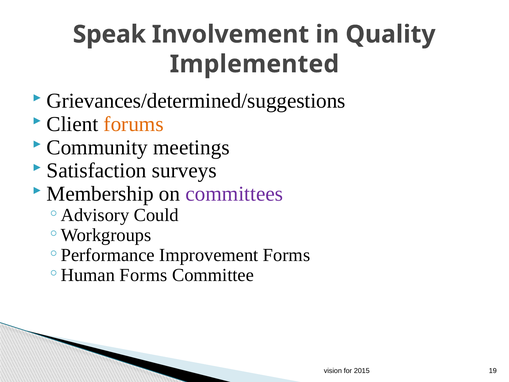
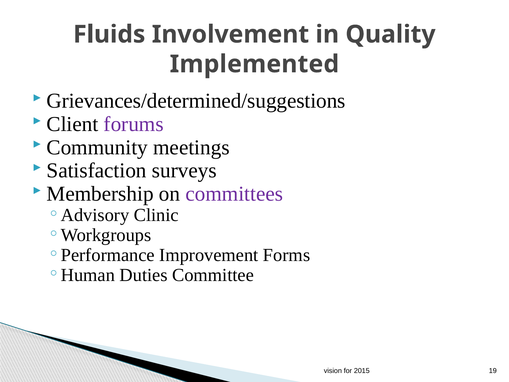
Speak: Speak -> Fluids (109, 34)
forums colour: orange -> purple (134, 124)
Could: Could -> Clinic (156, 215)
Forms: Forms -> Duties (144, 275)
